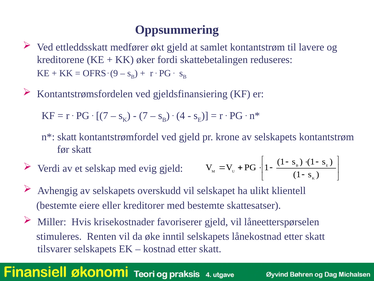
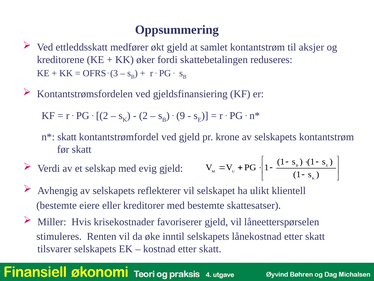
lavere: lavere -> aksjer (311, 47)
9: 9 -> 3 (114, 73)
7: 7 -> 2 (102, 116)
7: 7 -> 2 (143, 116)
4: 4 -> 9 (181, 116)
overskudd: overskudd -> reflekterer (159, 190)
